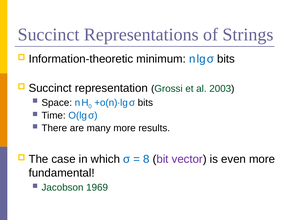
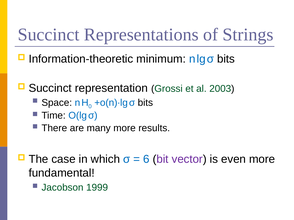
8: 8 -> 6 (146, 160)
1969: 1969 -> 1999 (97, 188)
